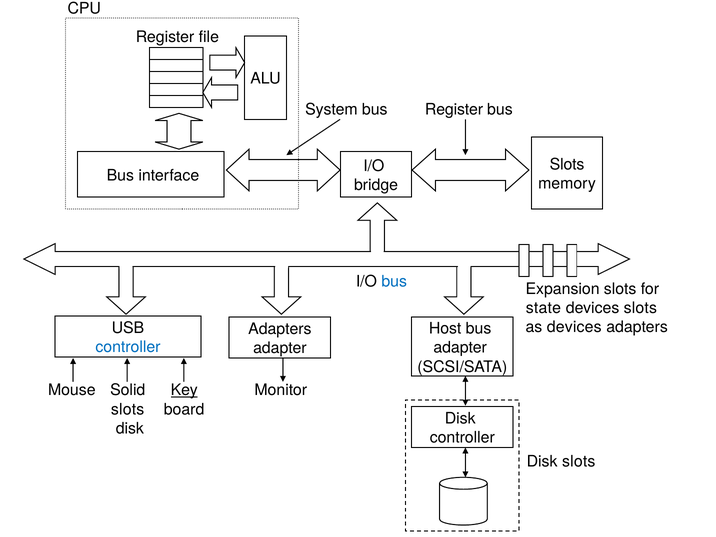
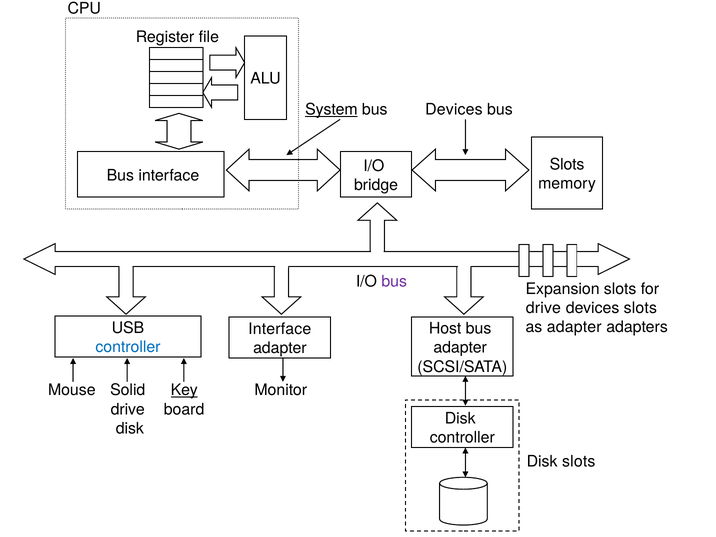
System underline: none -> present (331, 110)
bus Register: Register -> Devices (454, 110)
bus colour: blue -> purple (394, 282)
state: state -> drive (543, 308)
as devices: devices -> adapter (574, 327)
Adapters: Adapters -> Interface (280, 329)
slots: slots -> drive (128, 409)
